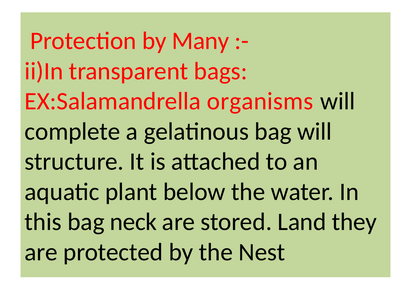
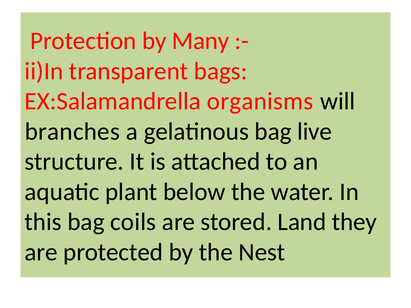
complete: complete -> branches (72, 132)
bag will: will -> live (315, 132)
neck: neck -> coils (133, 222)
